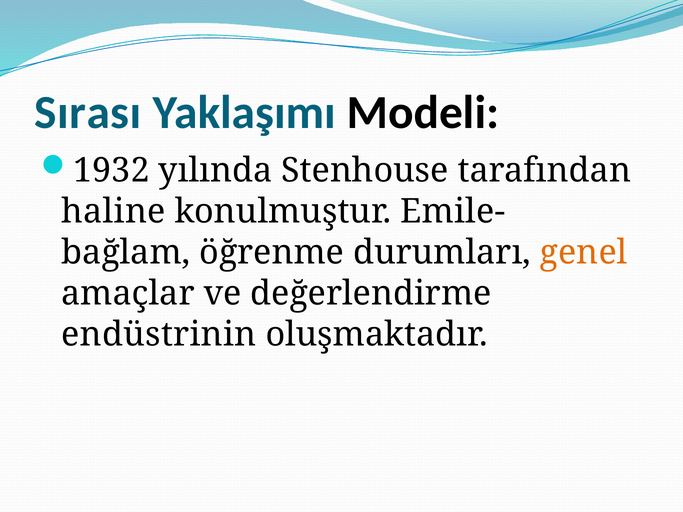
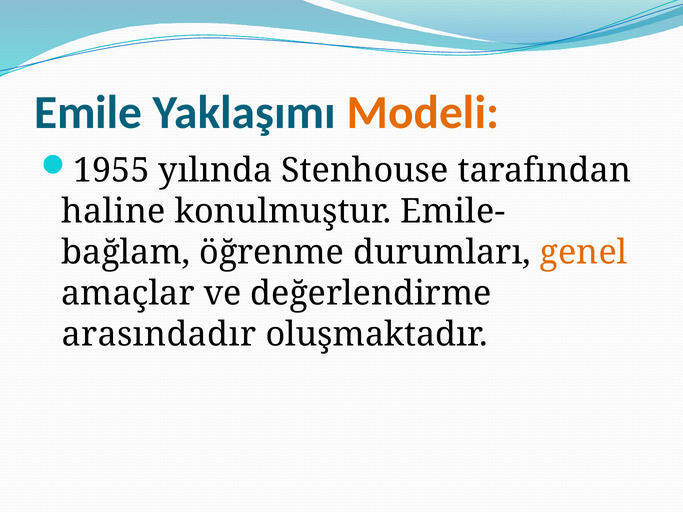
Sırası: Sırası -> Emile (88, 113)
Modeli colour: black -> orange (423, 113)
1932: 1932 -> 1955 (111, 171)
endüstrinin: endüstrinin -> arasındadır (159, 335)
